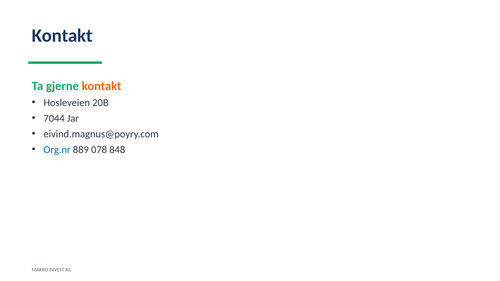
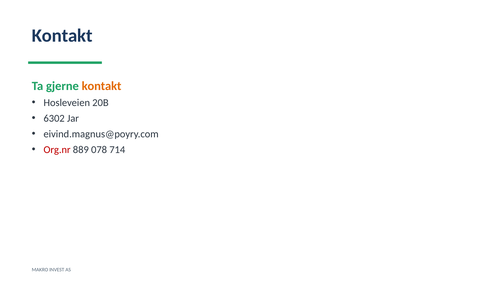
7044: 7044 -> 6302 (54, 118)
Org.nr colour: blue -> red (57, 150)
848: 848 -> 714 (117, 150)
